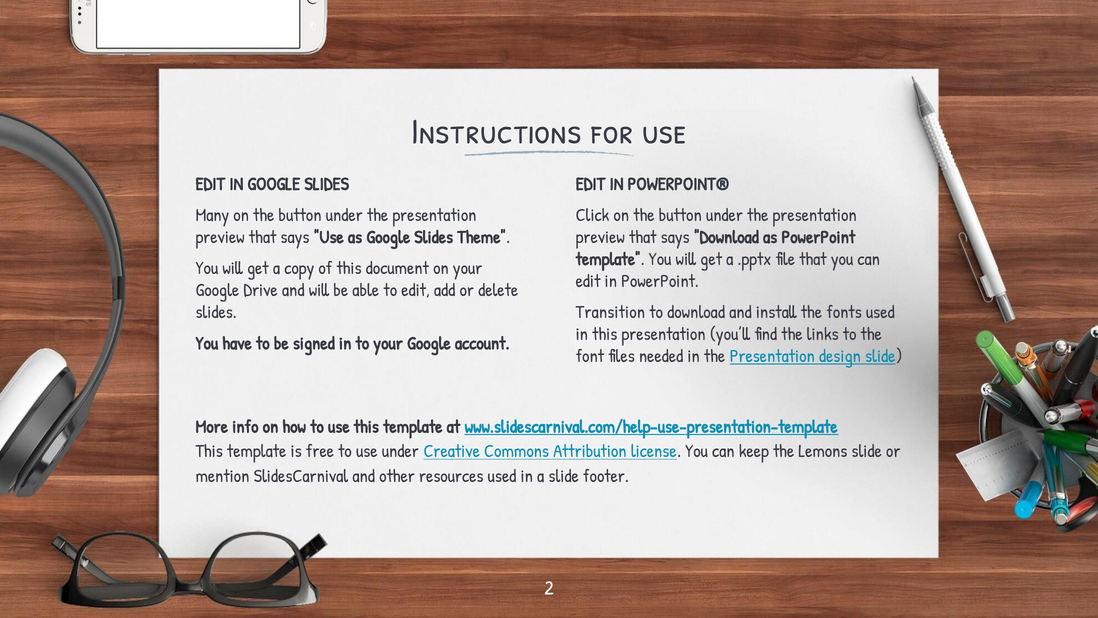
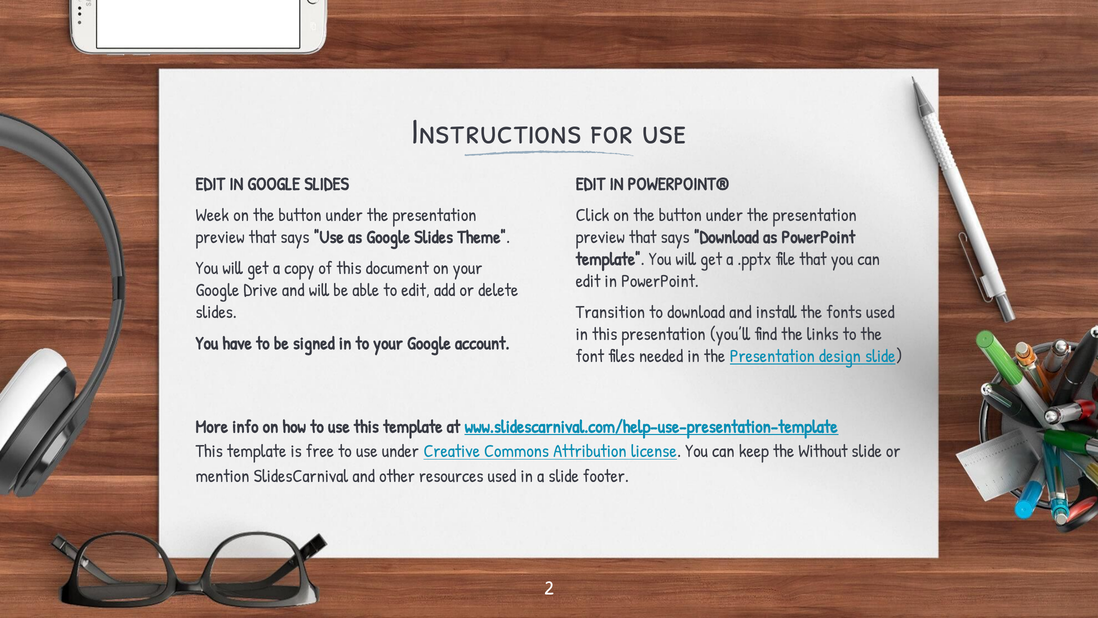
Many: Many -> Week (212, 215)
Lemons: Lemons -> Without (823, 451)
